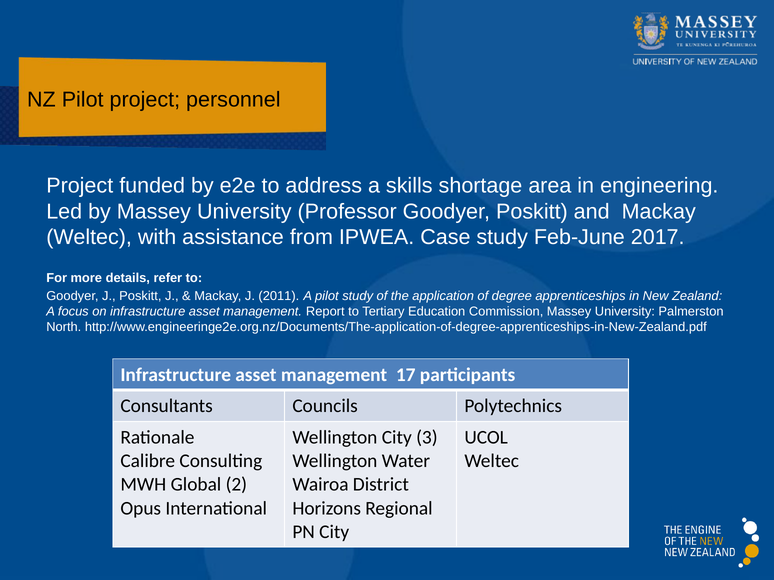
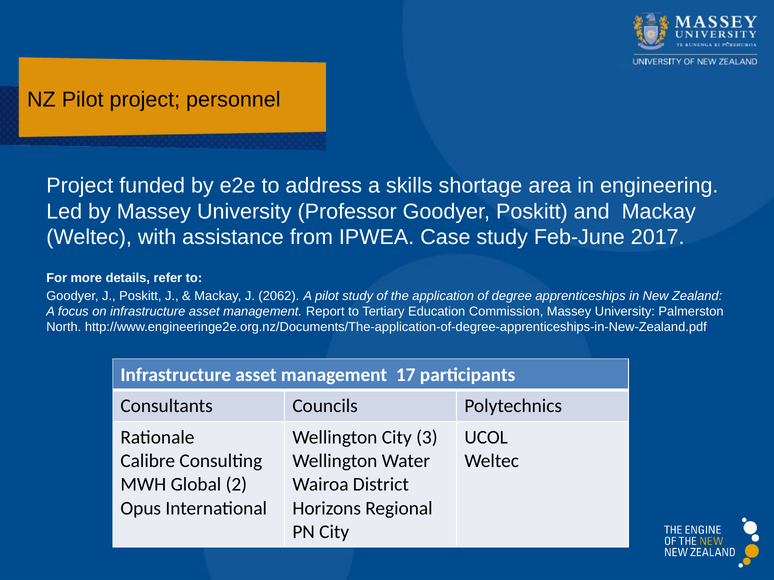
2011: 2011 -> 2062 (279, 296)
